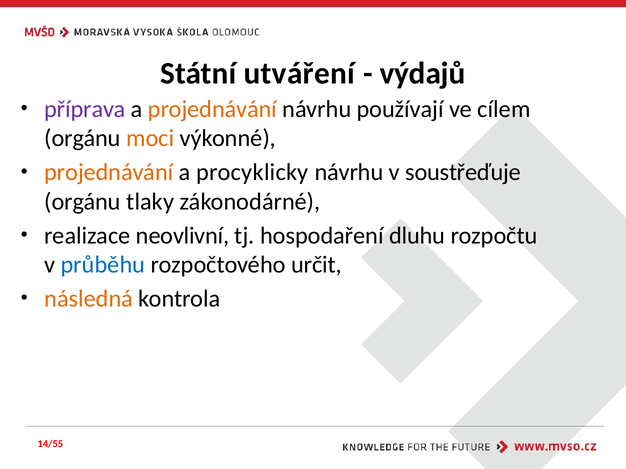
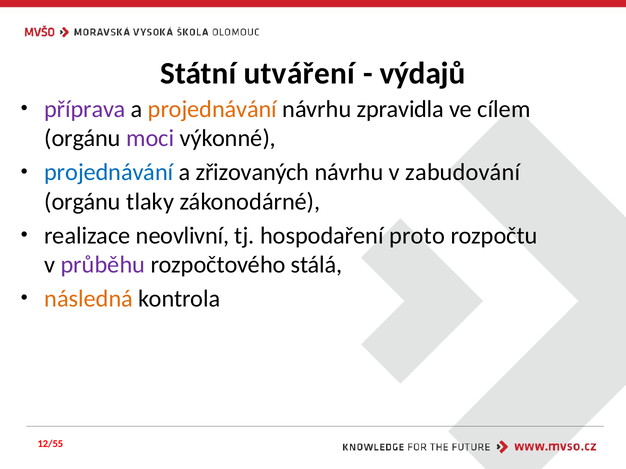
používají: používají -> zpravidla (400, 109)
moci colour: orange -> purple (150, 139)
projednávání colour: orange -> blue (109, 173)
procyklicky: procyklicky -> zřizovaných (253, 173)
soustřeďuje: soustřeďuje -> zabudování (463, 173)
dluhu: dluhu -> proto (417, 236)
průběhu colour: blue -> purple (103, 265)
určit: určit -> stálá (316, 265)
14/55: 14/55 -> 12/55 (50, 444)
